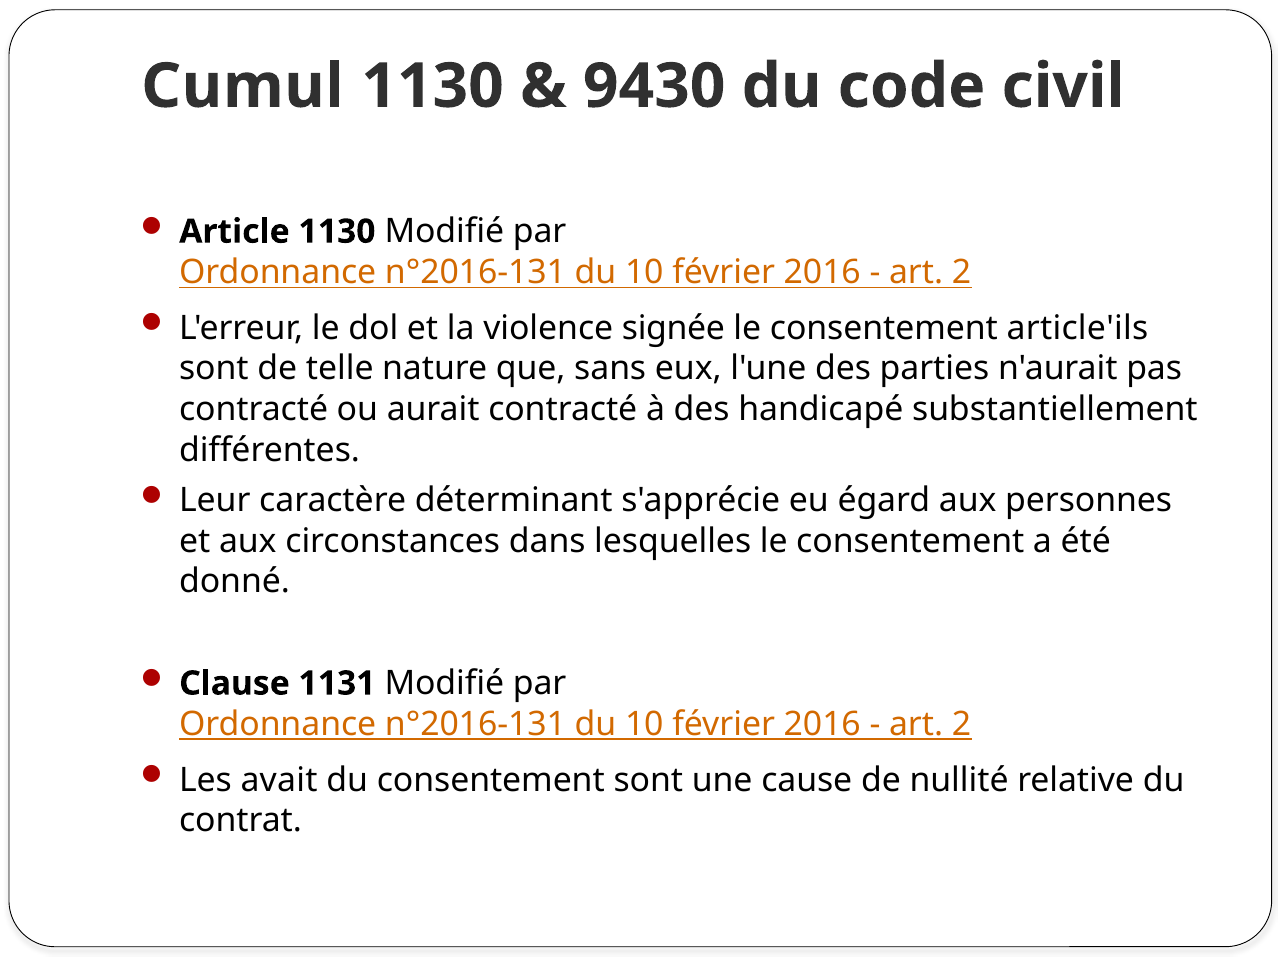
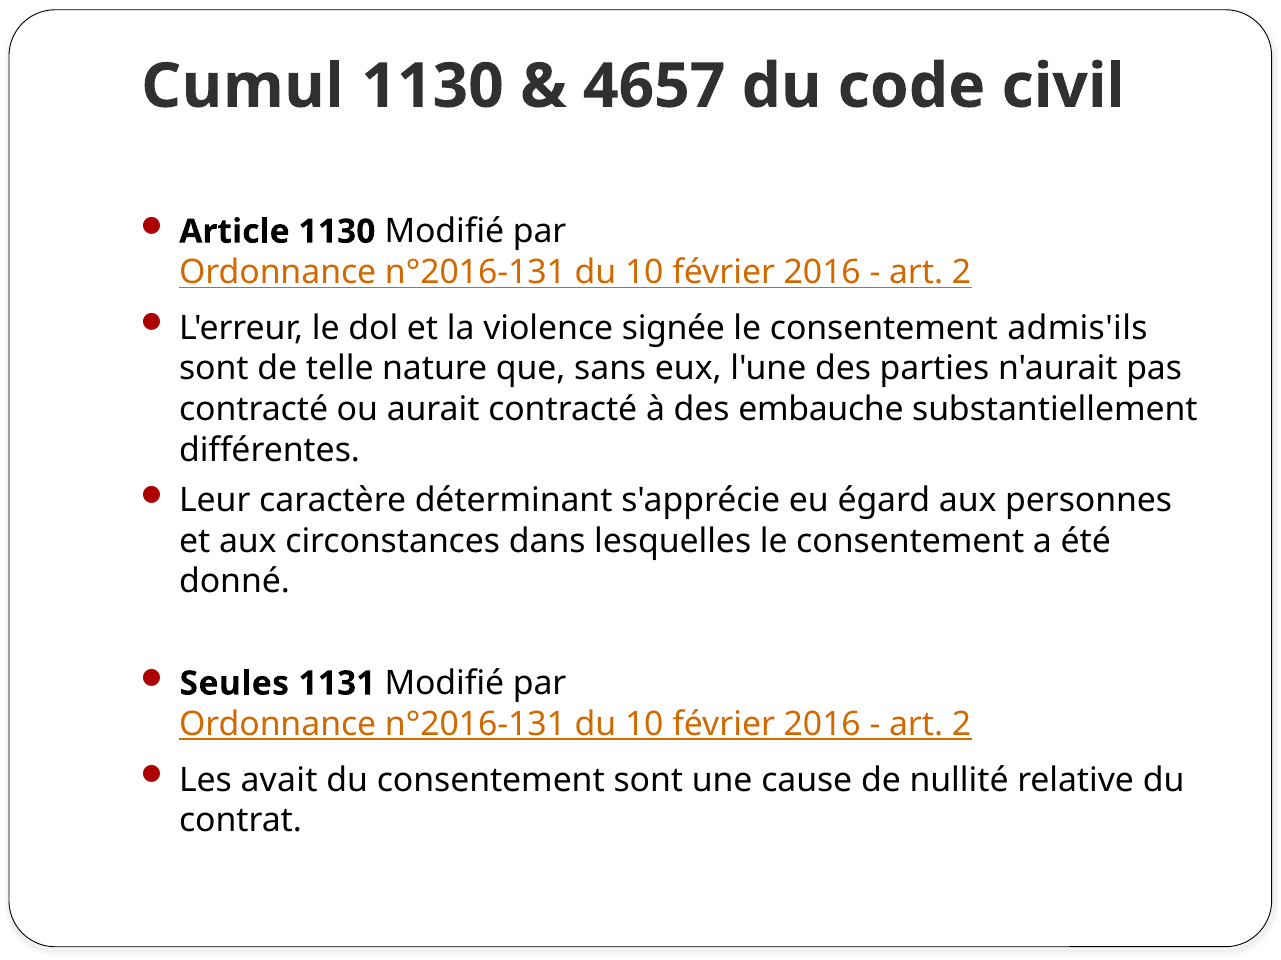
9430: 9430 -> 4657 (654, 86)
article'ils: article'ils -> admis'ils (1077, 329)
handicapé: handicapé -> embauche (821, 410)
Clause: Clause -> Seules (234, 684)
